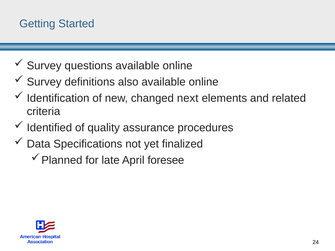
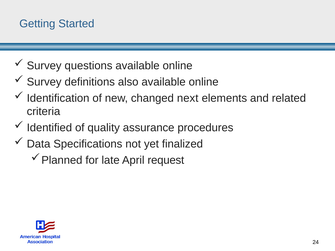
foresee: foresee -> request (166, 160)
